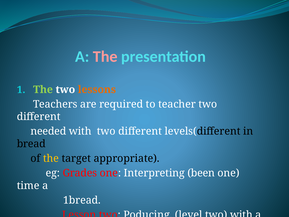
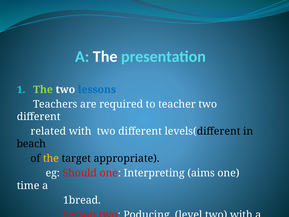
The colour: pink -> white (105, 56)
lessons colour: orange -> blue (97, 89)
needed: needed -> related (48, 131)
bread: bread -> beach (31, 144)
Grades: Grades -> Should (80, 173)
been: been -> aims (201, 173)
